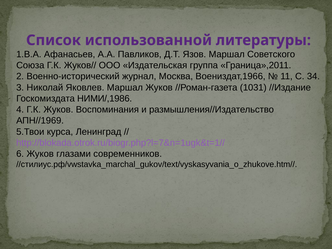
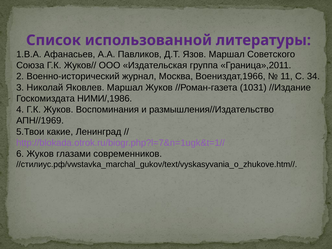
курса: курса -> какие (60, 132)
